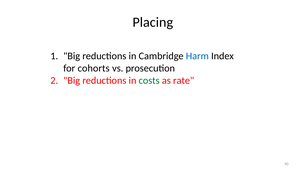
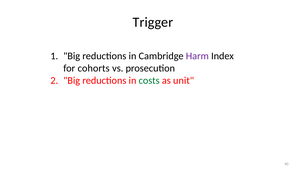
Placing: Placing -> Trigger (153, 22)
Harm colour: blue -> purple (197, 56)
rate: rate -> unit (184, 81)
